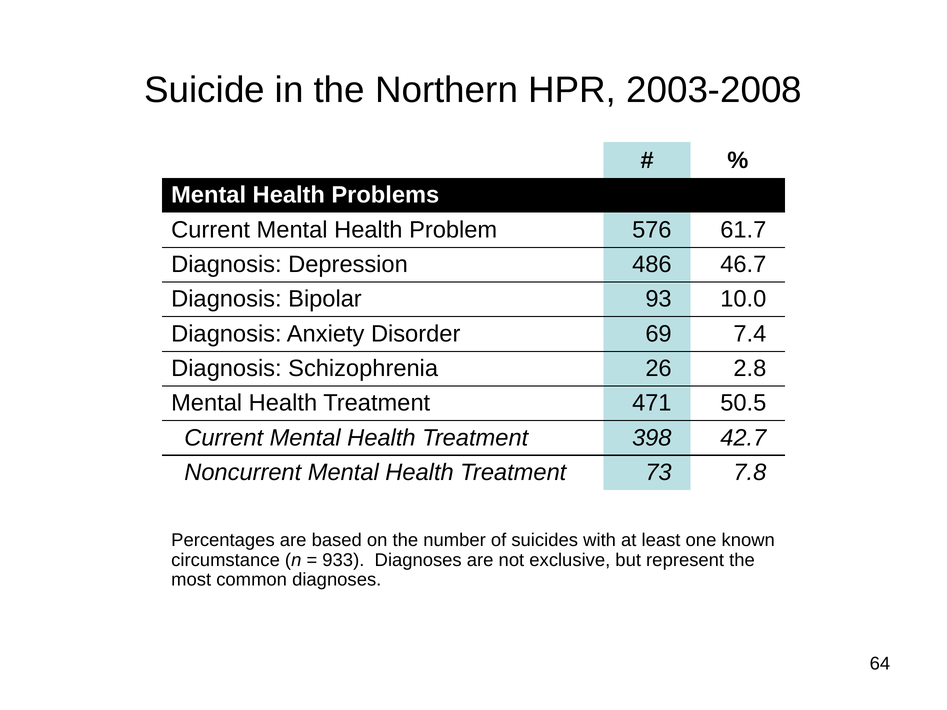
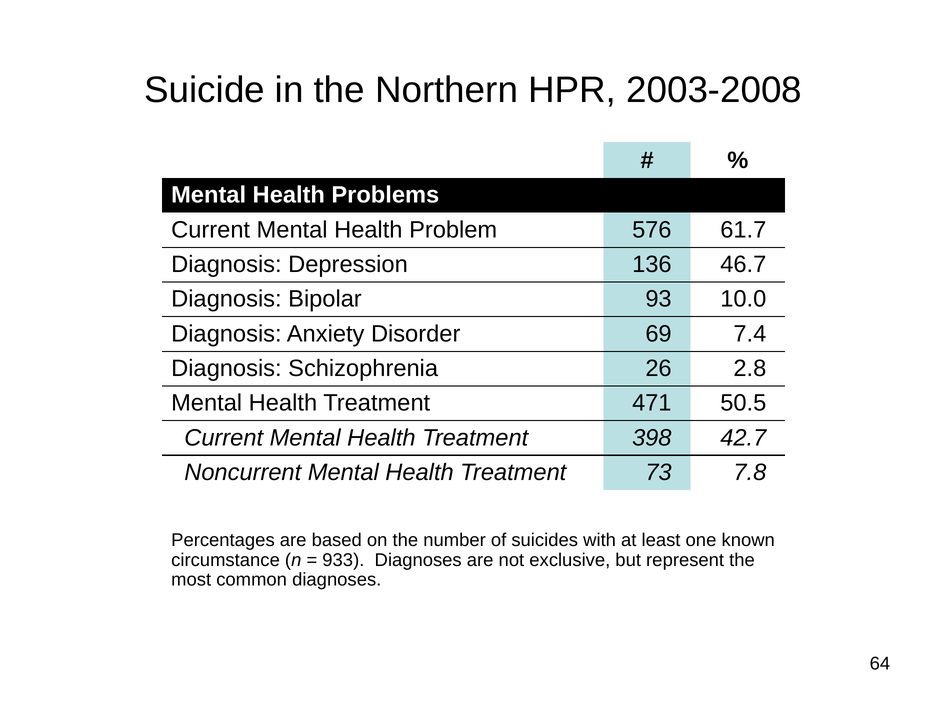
486: 486 -> 136 (652, 265)
